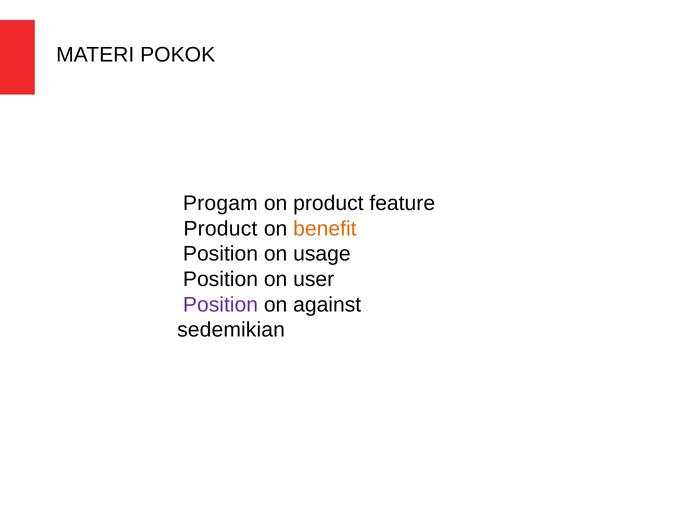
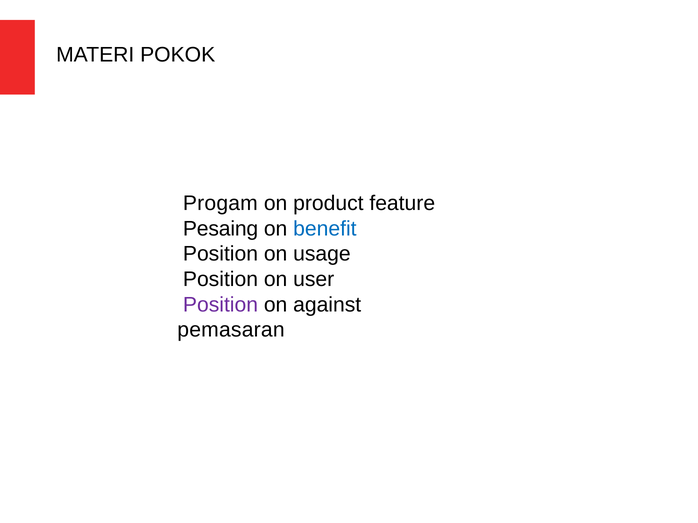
Product: Product -> Pesaing (221, 229)
benefit colour: orange -> blue (325, 229)
sedemikian: sedemikian -> pemasaran (231, 330)
